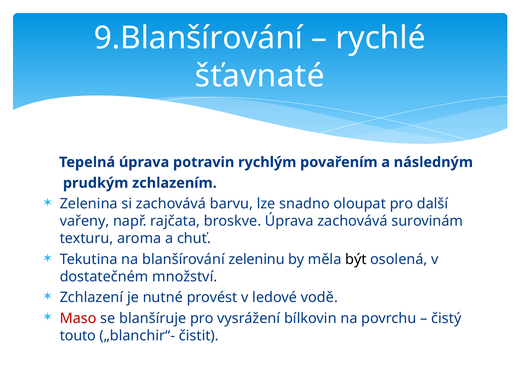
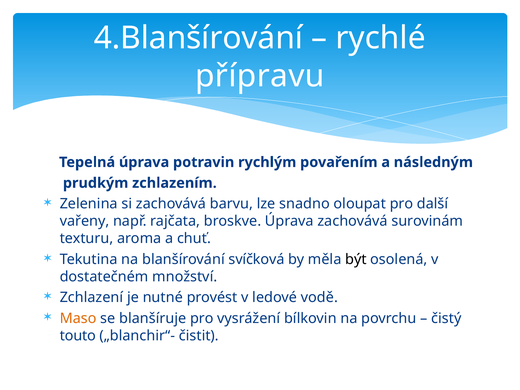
9.Blanšírování: 9.Blanšírování -> 4.Blanšírování (198, 38)
šťavnaté: šťavnaté -> přípravu (260, 76)
zeleninu: zeleninu -> svíčková (257, 259)
Maso colour: red -> orange (78, 318)
